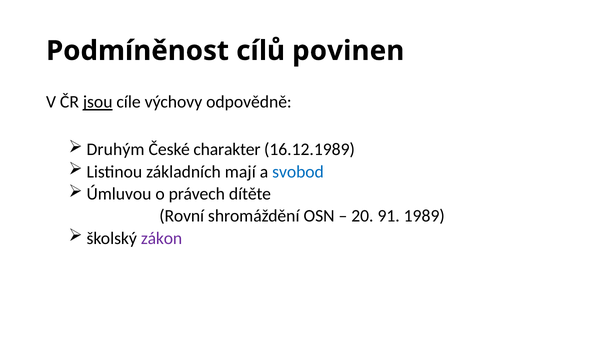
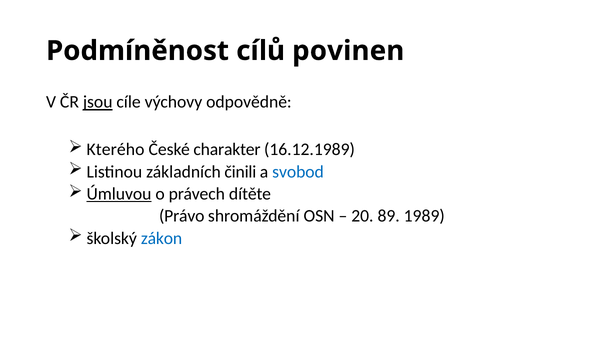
Druhým: Druhým -> Kterého (116, 149)
mají: mají -> činili (240, 172)
Úmluvou underline: none -> present (119, 194)
Rovní: Rovní -> Právo (182, 216)
91: 91 -> 89 (389, 216)
zákon colour: purple -> blue (162, 238)
